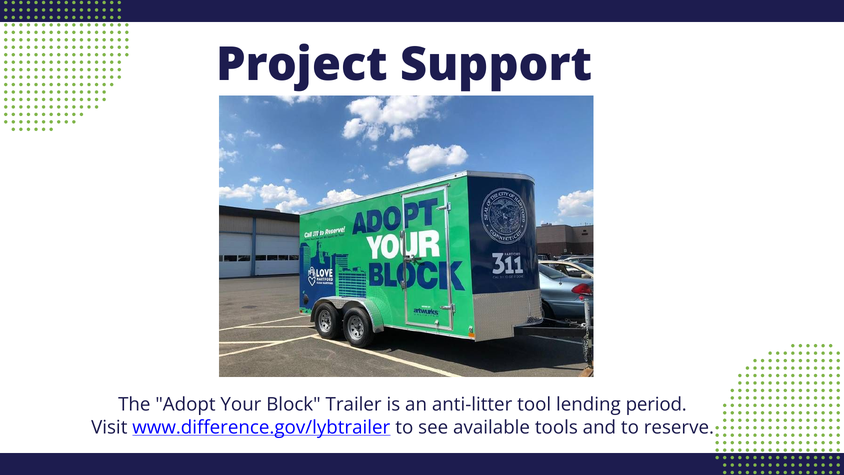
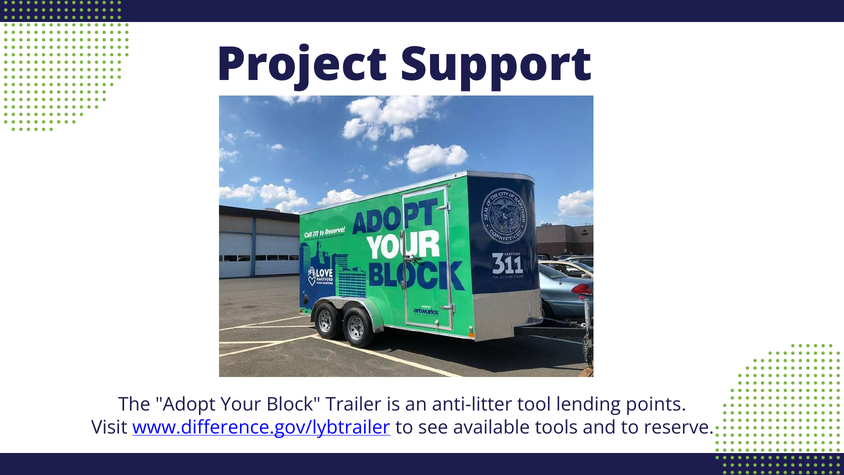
period: period -> points (656, 404)
